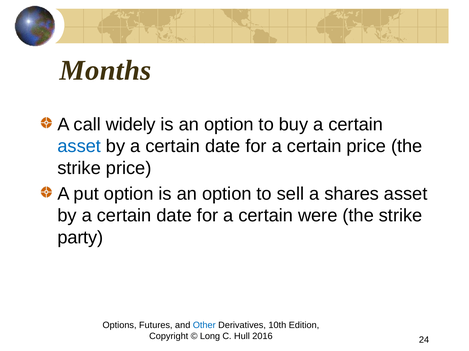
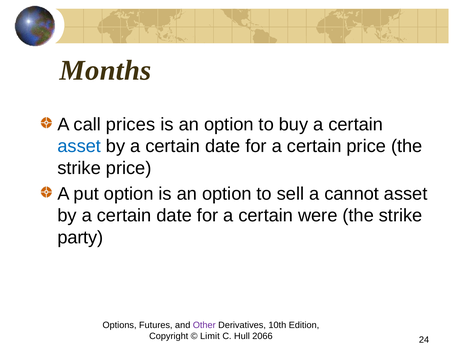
widely: widely -> prices (131, 125)
shares: shares -> cannot (352, 194)
Other colour: blue -> purple (204, 326)
Long: Long -> Limit (210, 337)
2016: 2016 -> 2066 (262, 337)
